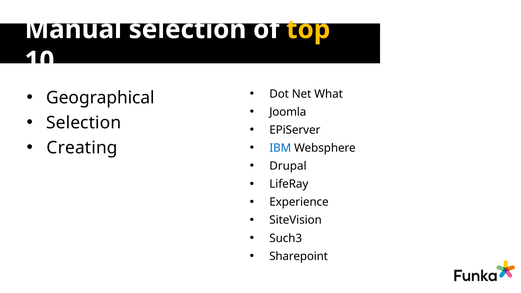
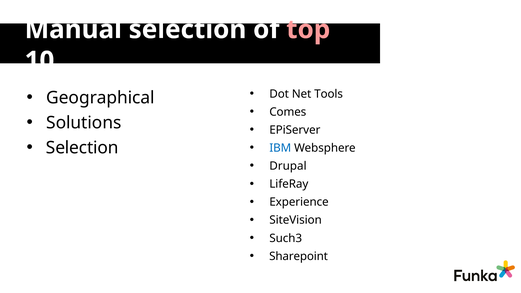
top colour: yellow -> pink (308, 30)
What: What -> Tools (329, 94)
Joomla: Joomla -> Comes (288, 112)
Selection: Selection -> Solutions (84, 123)
Creating: Creating -> Selection (82, 148)
